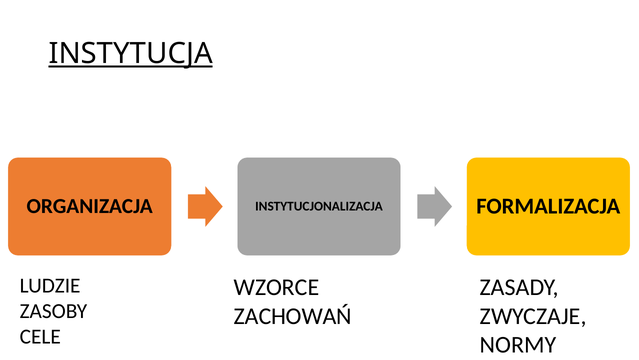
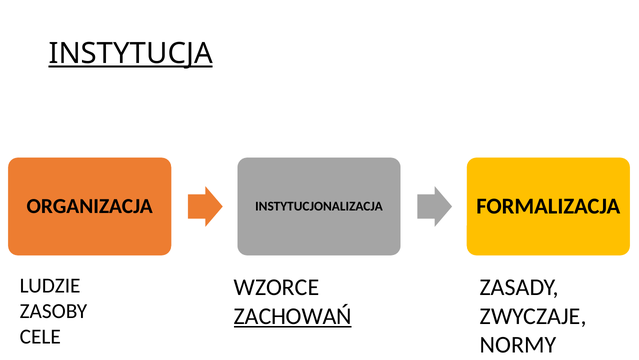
ZACHOWAŃ underline: none -> present (293, 316)
